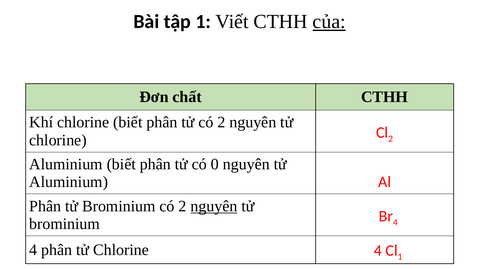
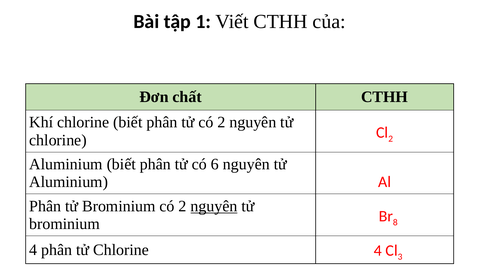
của underline: present -> none (329, 22)
0: 0 -> 6 (215, 164)
4: 4 -> 8 (395, 222)
1: 1 -> 3 (400, 257)
